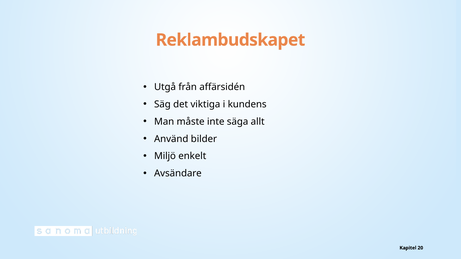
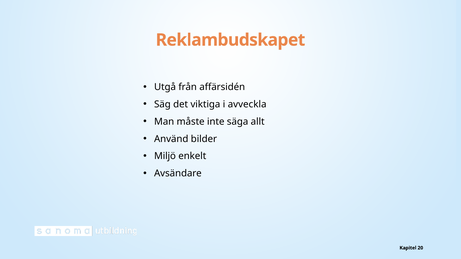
kundens: kundens -> avveckla (247, 104)
